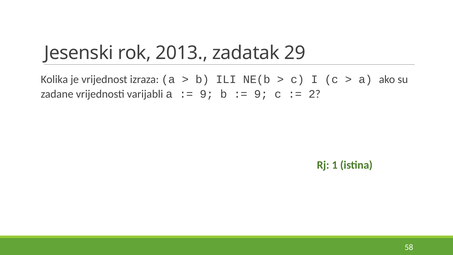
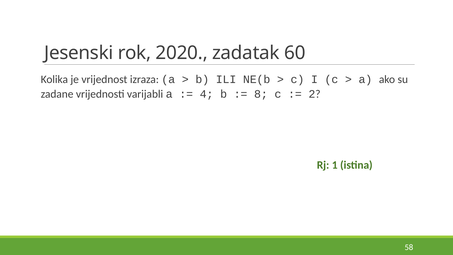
2013: 2013 -> 2020 (182, 53)
29: 29 -> 60 (295, 53)
9: 9 -> 4 (207, 94)
9: 9 -> 8 (261, 94)
